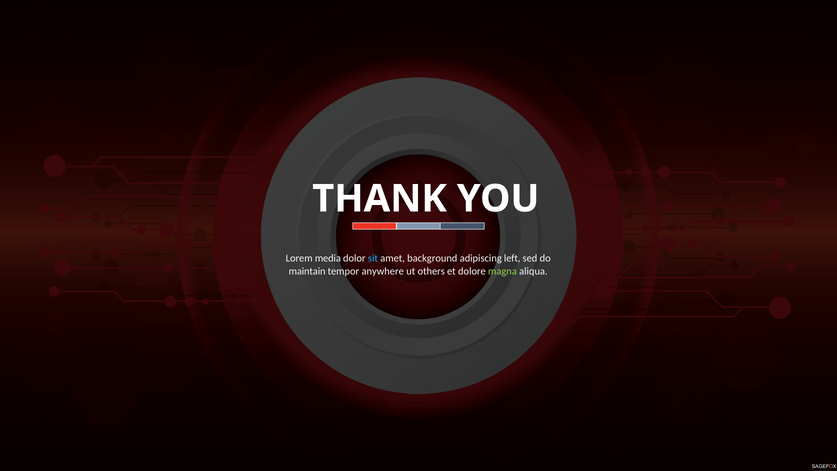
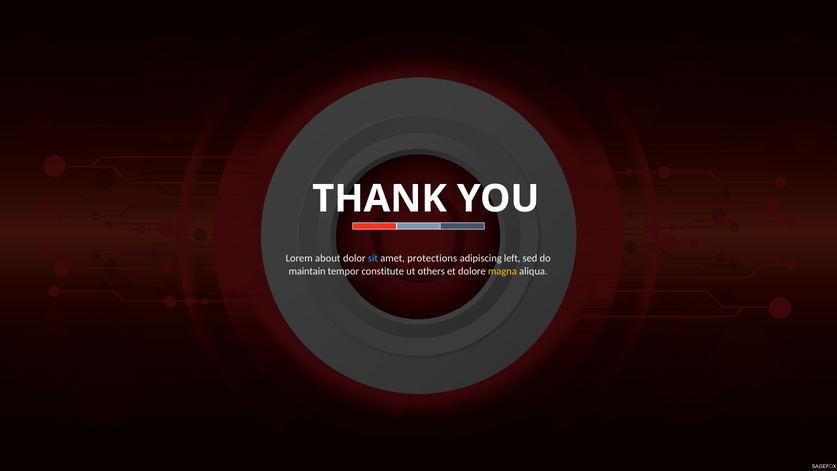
media: media -> about (328, 258)
background: background -> protections (432, 258)
anywhere: anywhere -> constitute (383, 271)
magna colour: light green -> yellow (502, 271)
